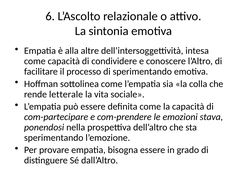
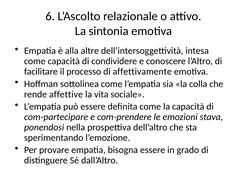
di sperimentando: sperimentando -> affettivamente (142, 72)
letterale: letterale -> affettive (66, 94)
